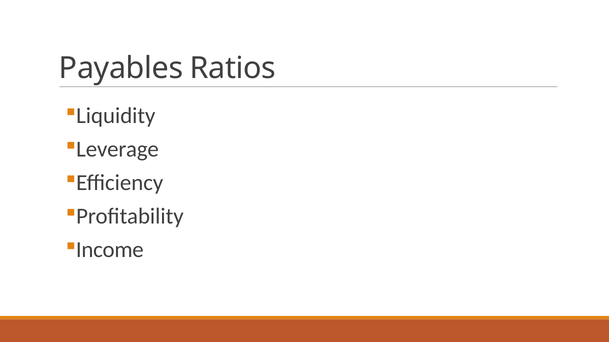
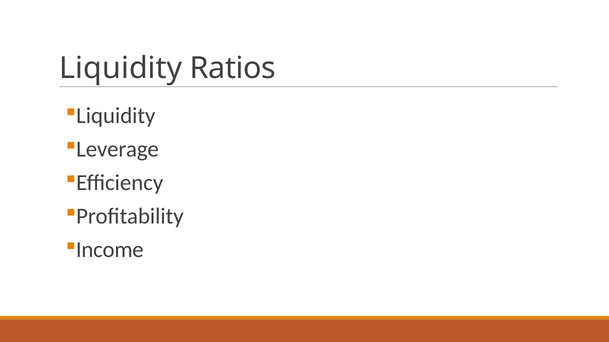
Payables: Payables -> Liquidity (121, 68)
